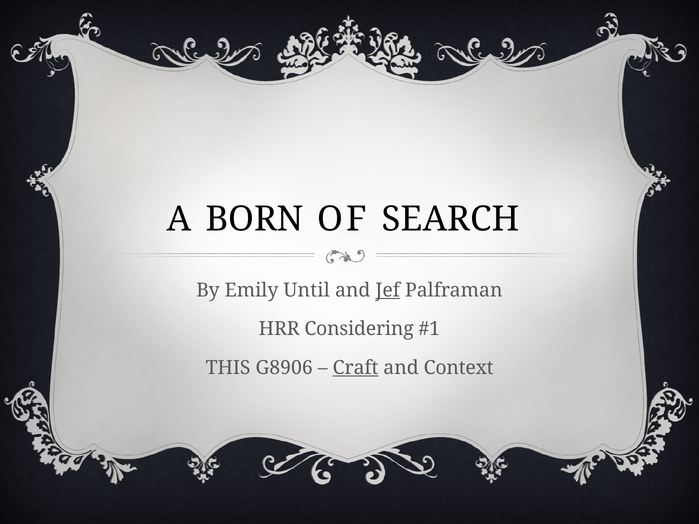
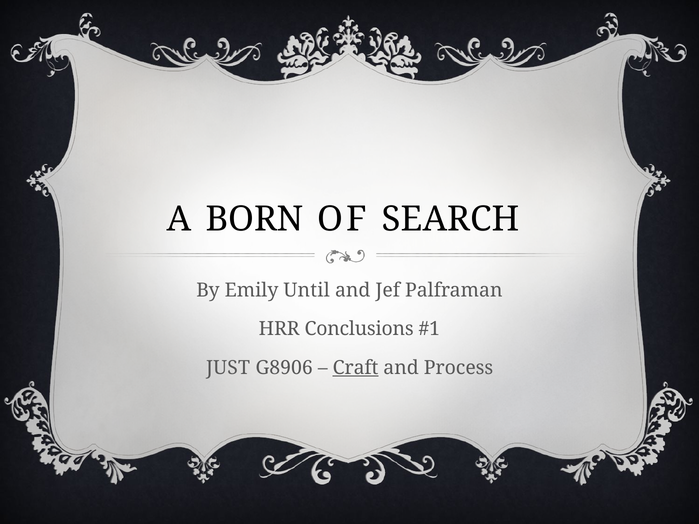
Jef underline: present -> none (388, 290)
Considering: Considering -> Conclusions (359, 329)
THIS: THIS -> JUST (228, 368)
Context: Context -> Process (459, 368)
